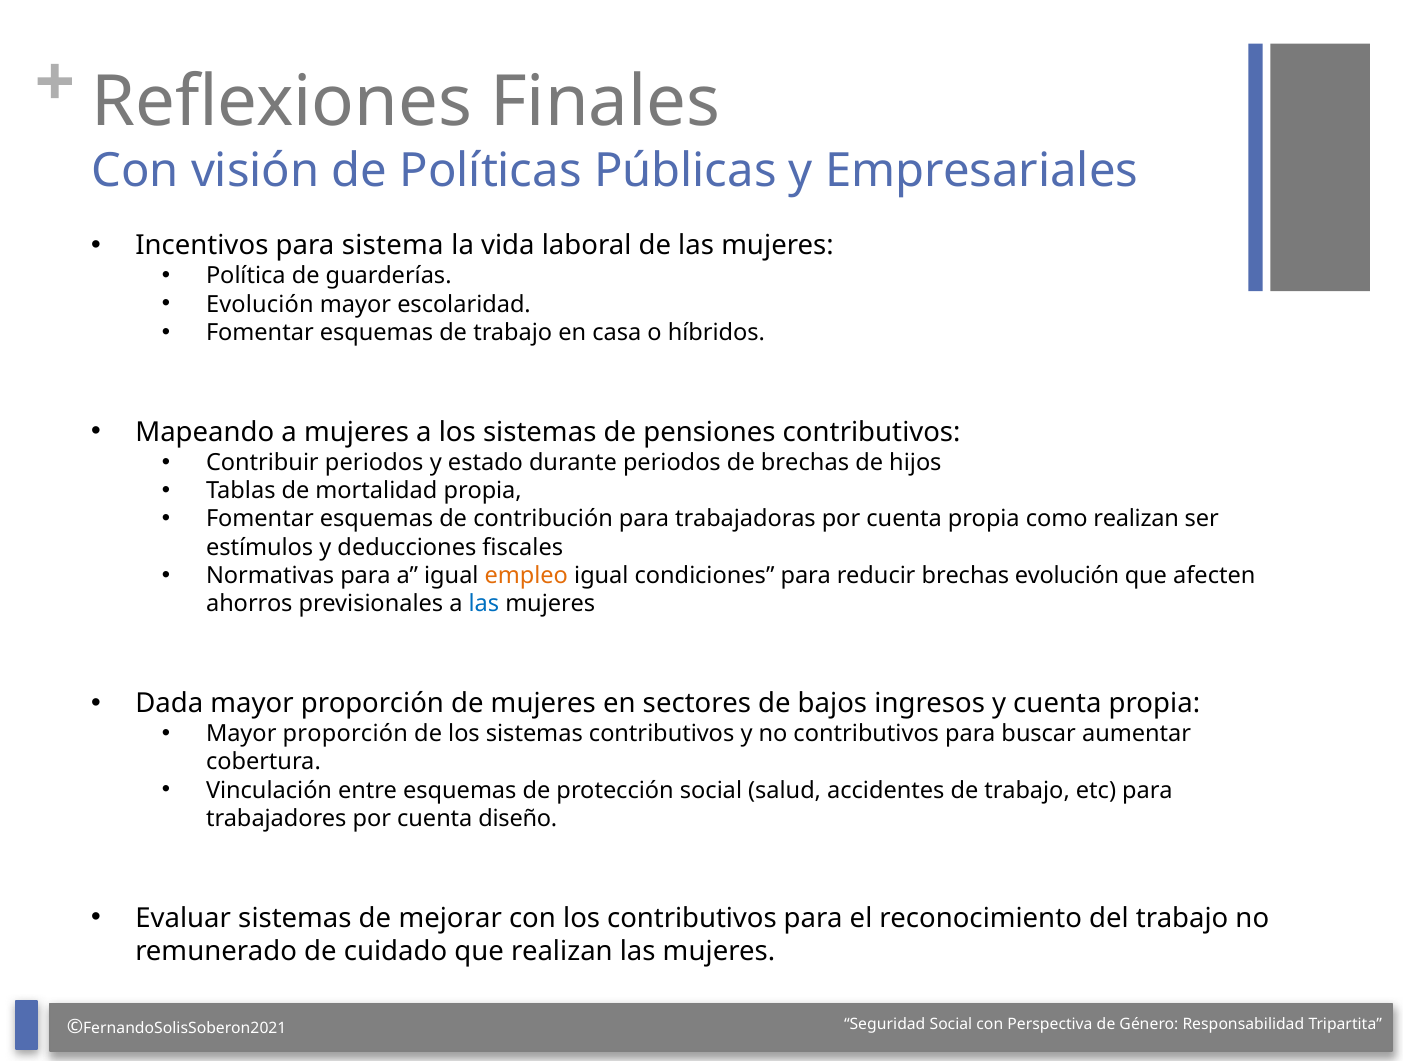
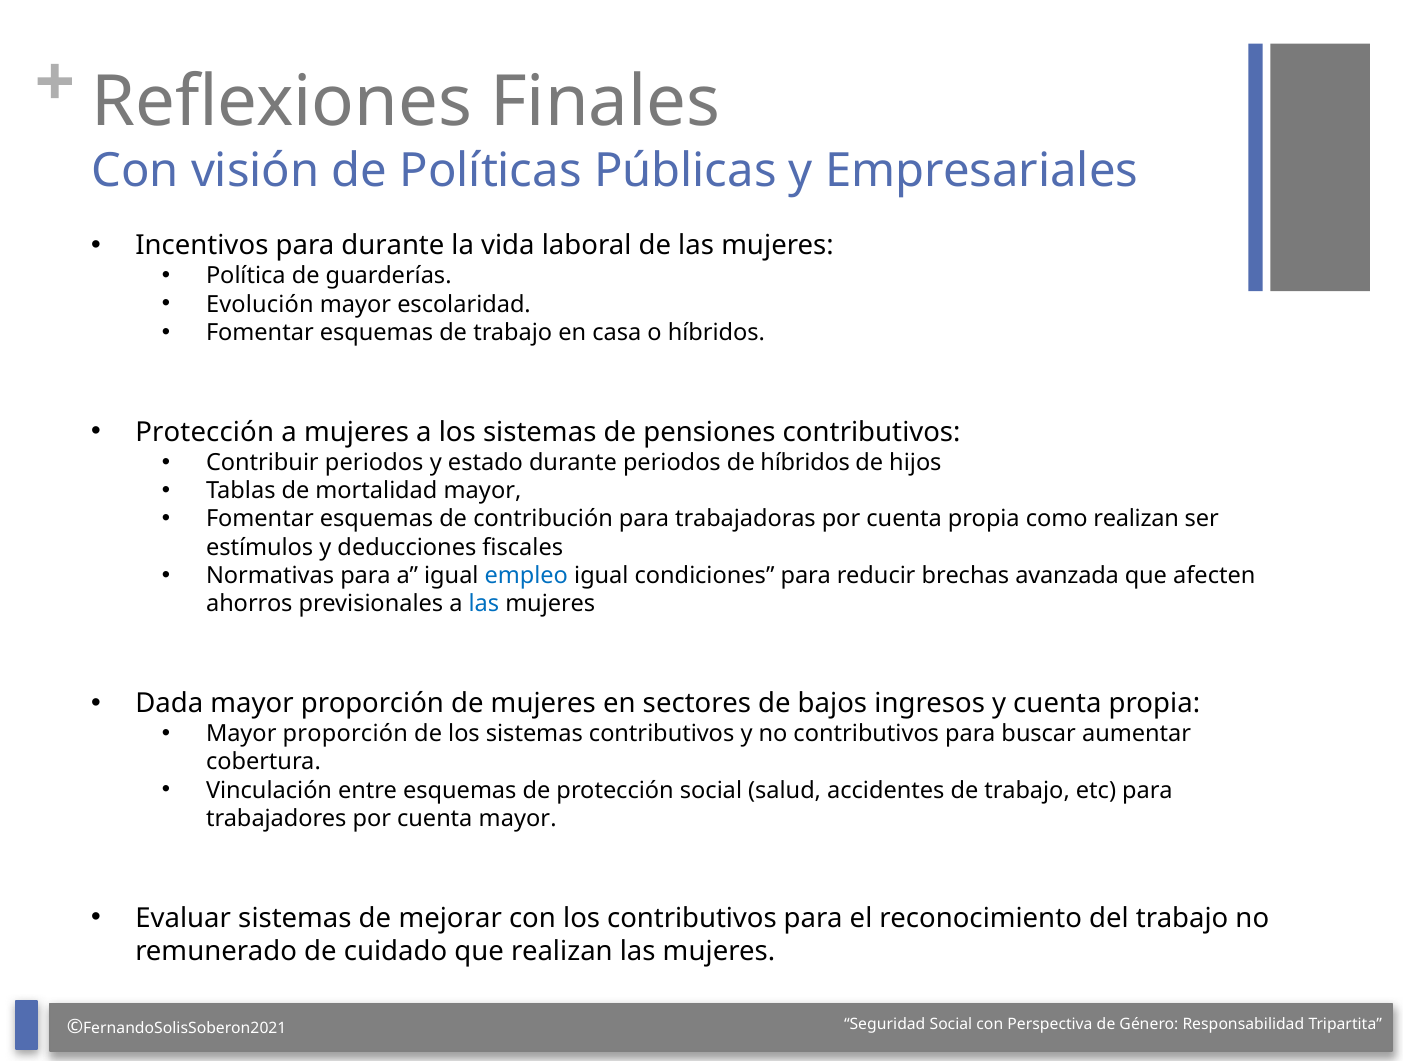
para sistema: sistema -> durante (393, 246)
Mapeando: Mapeando -> Protección (205, 432)
de brechas: brechas -> híbridos (805, 463)
mortalidad propia: propia -> mayor (483, 491)
empleo colour: orange -> blue (526, 576)
brechas evolución: evolución -> avanzada (1067, 576)
cuenta diseño: diseño -> mayor (518, 819)
